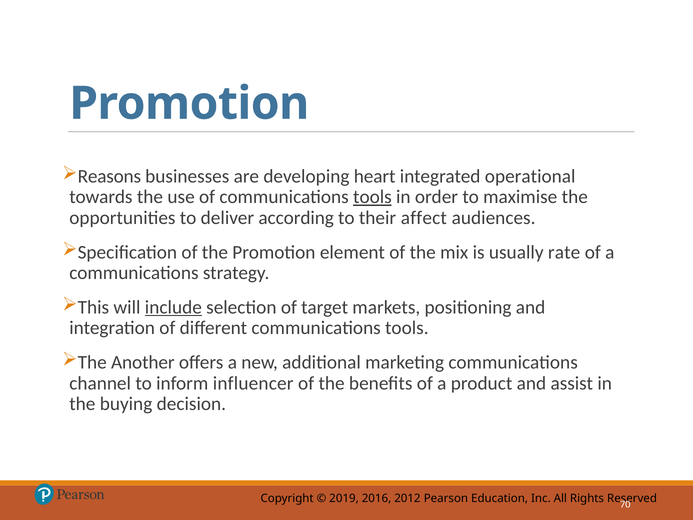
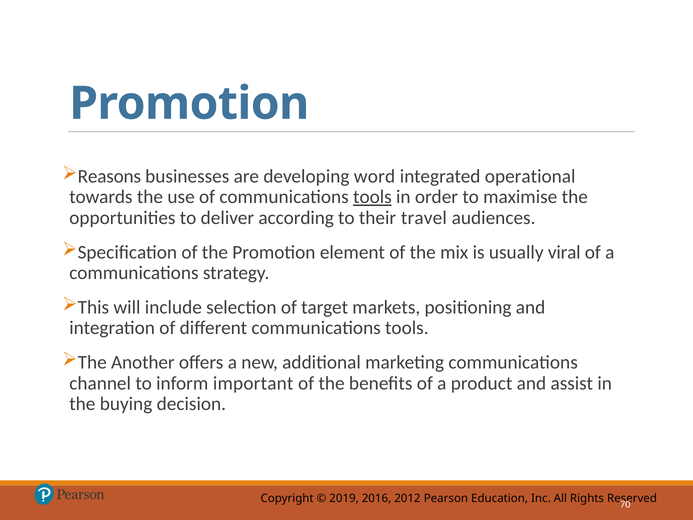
heart: heart -> word (374, 176)
affect: affect -> travel (424, 218)
rate: rate -> viral (564, 252)
include underline: present -> none (173, 307)
influencer: influencer -> important (253, 383)
